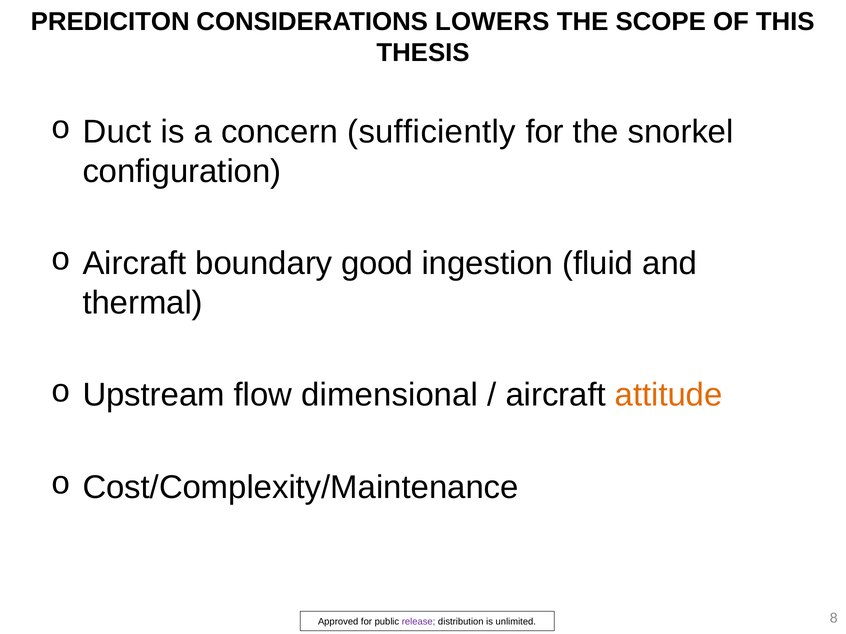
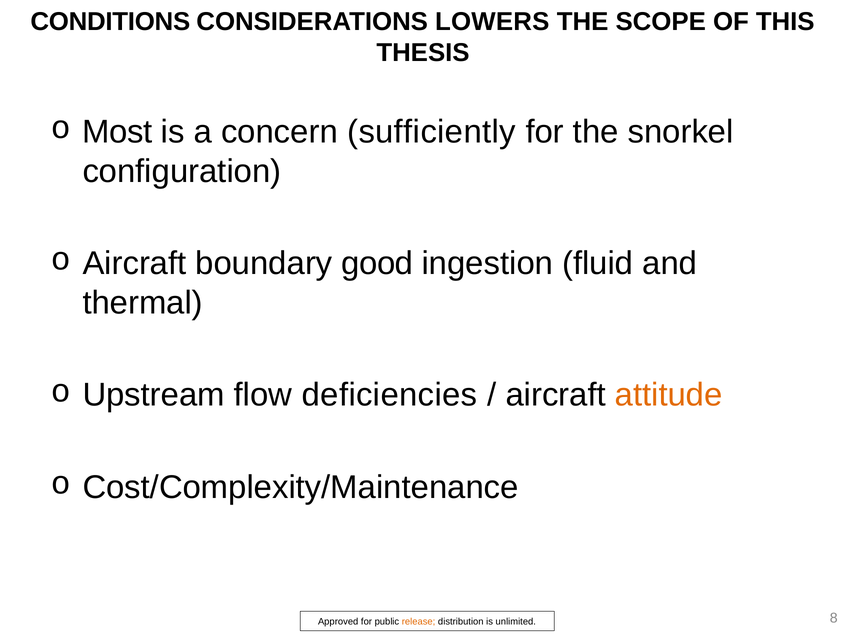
PREDICITON: PREDICITON -> CONDITIONS (110, 22)
Duct: Duct -> Most (117, 132)
dimensional: dimensional -> deficiencies (390, 395)
release colour: purple -> orange (419, 622)
